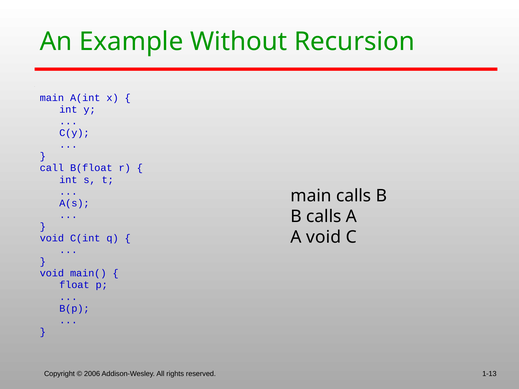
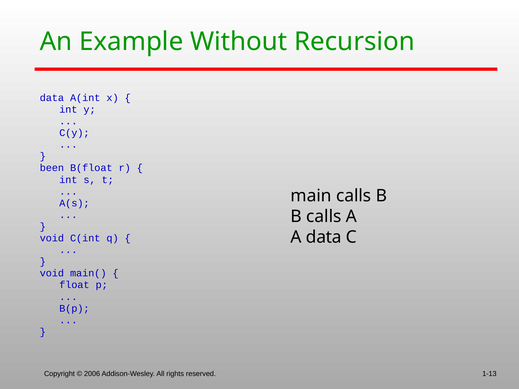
main: main -> data (52, 98)
call: call -> been (52, 168)
A void: void -> data (324, 237)
